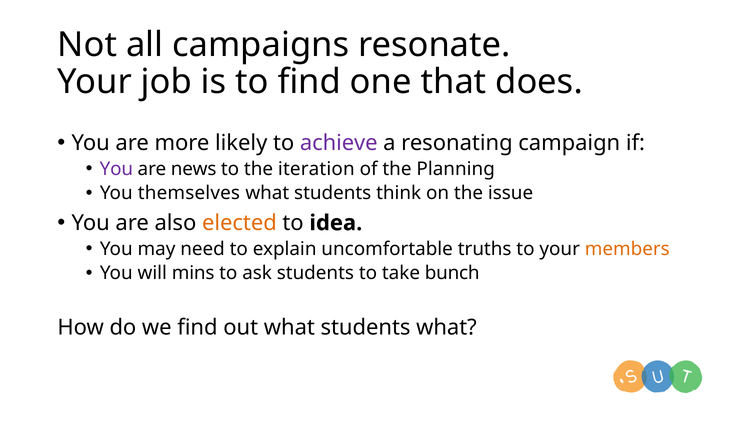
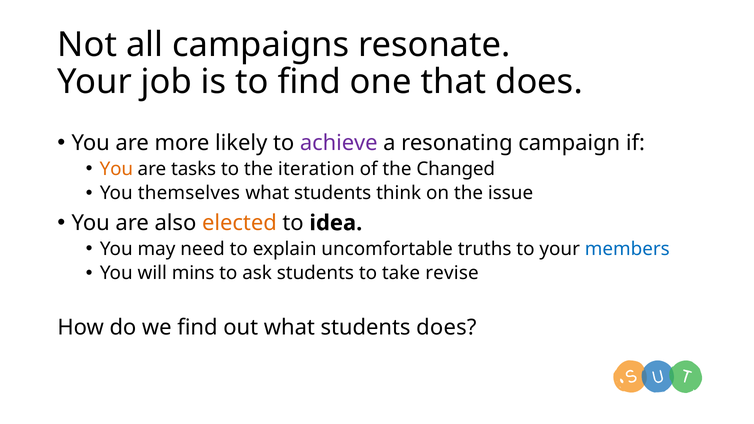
You colour: purple -> orange (116, 169)
news: news -> tasks (194, 169)
Planning: Planning -> Changed (456, 169)
members colour: orange -> blue (627, 249)
bunch: bunch -> revise (452, 273)
students what: what -> does (446, 327)
